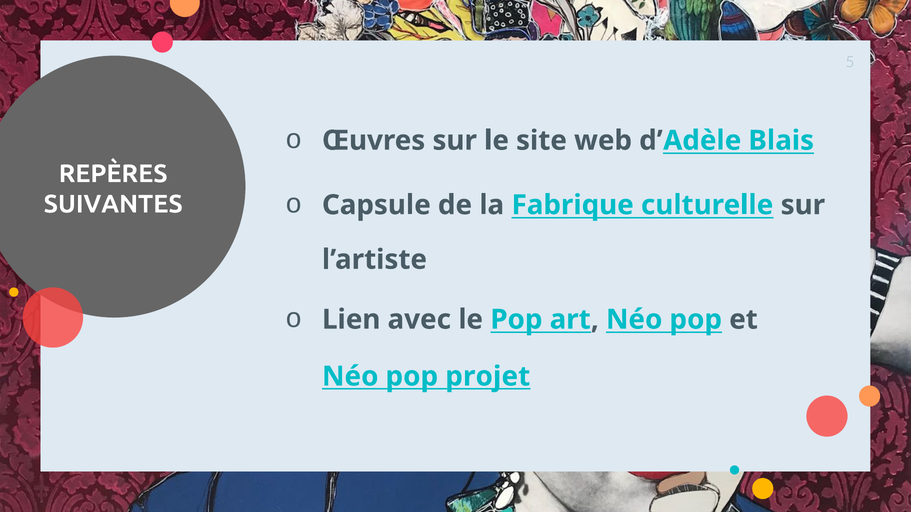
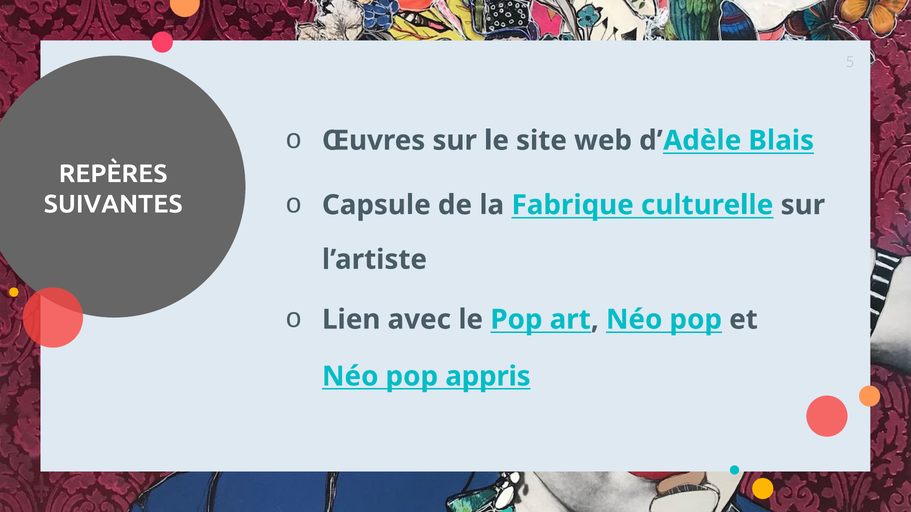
projet: projet -> appris (488, 377)
